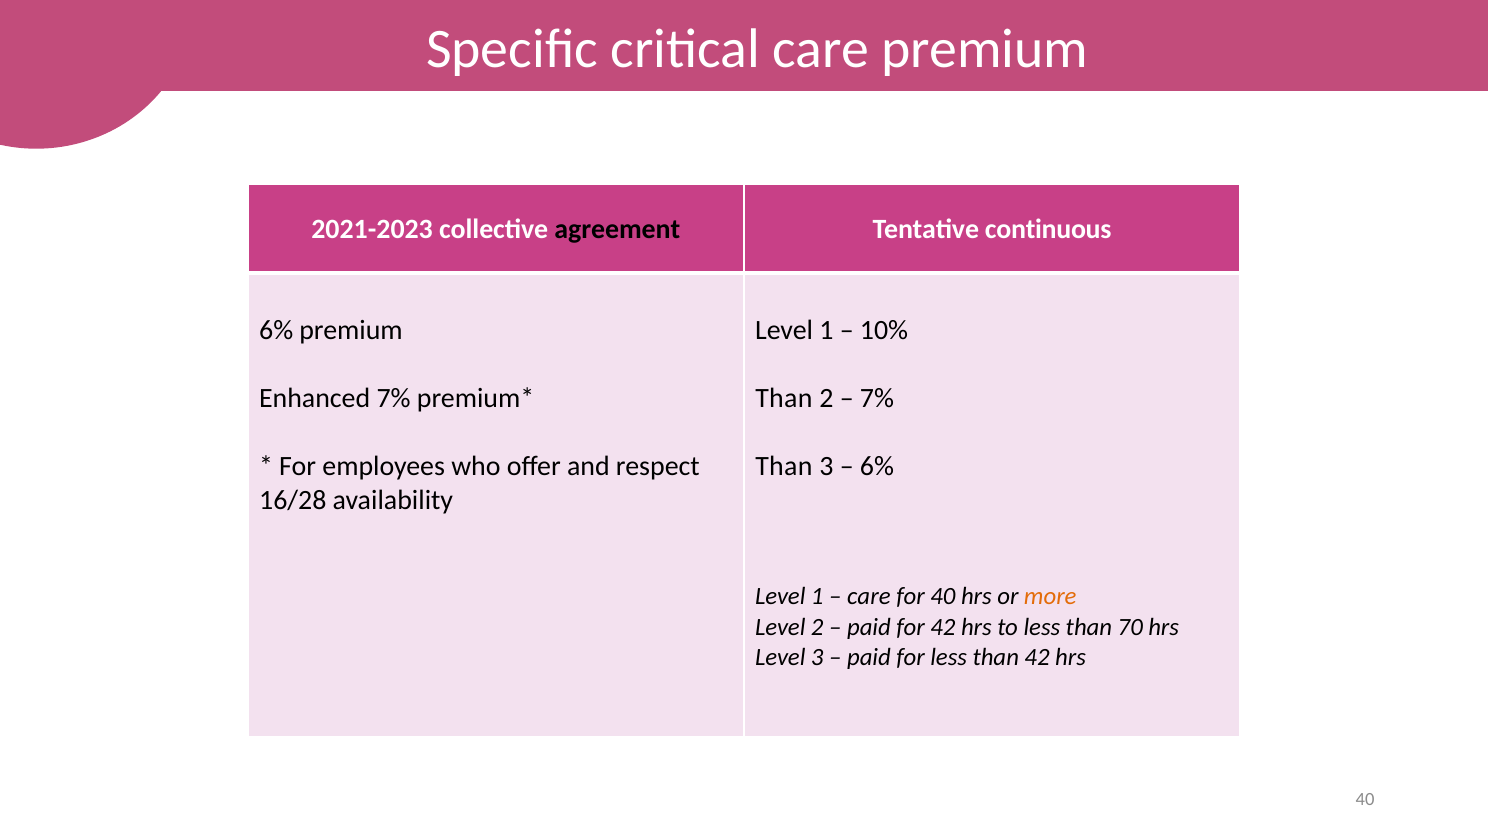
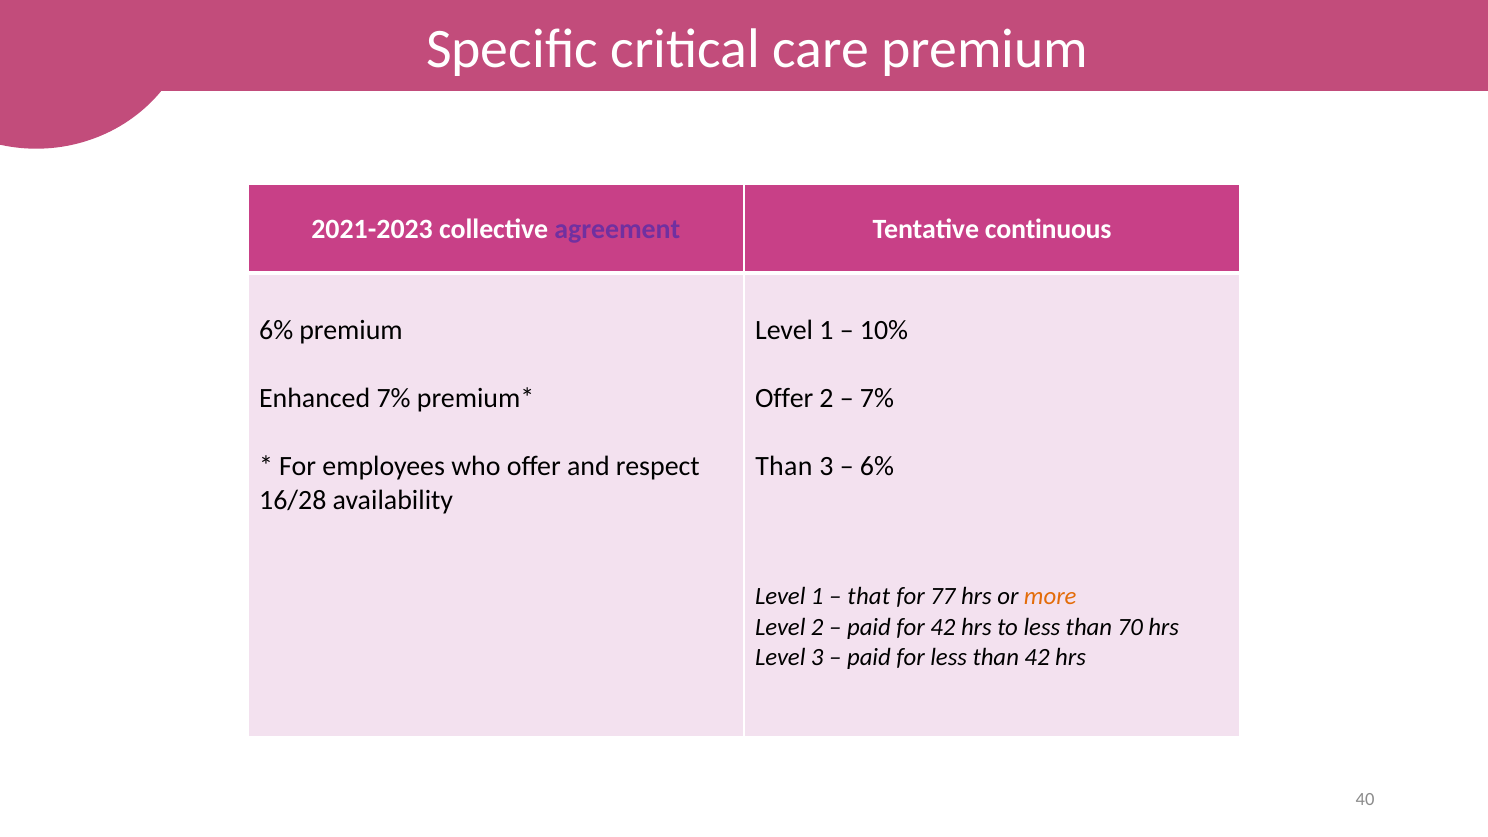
agreement colour: black -> purple (617, 229)
Than: Than -> Offer (784, 398)
care: care -> that (869, 597)
for 40: 40 -> 77 (943, 597)
